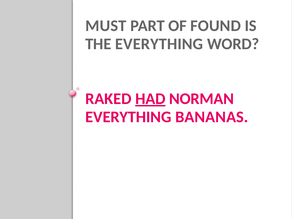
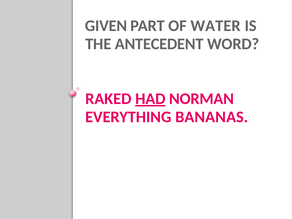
MUST: MUST -> GIVEN (106, 26)
FOUND: FOUND -> WATER (216, 26)
THE EVERYTHING: EVERYTHING -> ANTECEDENT (159, 44)
